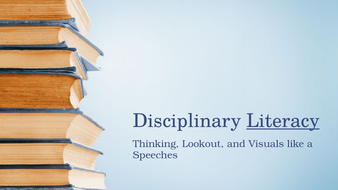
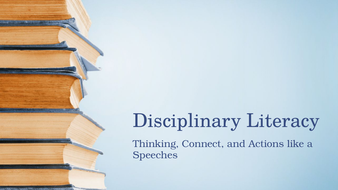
Literacy underline: present -> none (283, 121)
Lookout: Lookout -> Connect (203, 144)
Visuals: Visuals -> Actions (266, 144)
